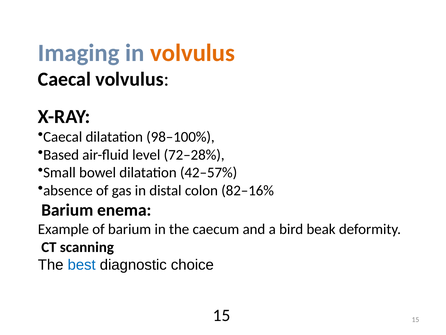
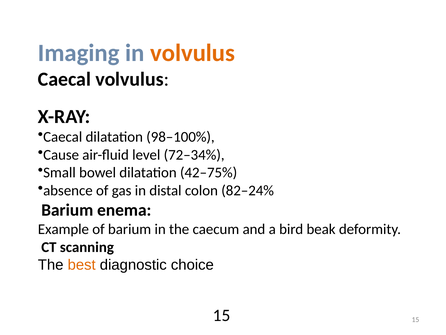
Based: Based -> Cause (61, 155)
72–28%: 72–28% -> 72–34% (194, 155)
42–57%: 42–57% -> 42–75% (209, 172)
82–16%: 82–16% -> 82–24% (248, 190)
best colour: blue -> orange (82, 265)
